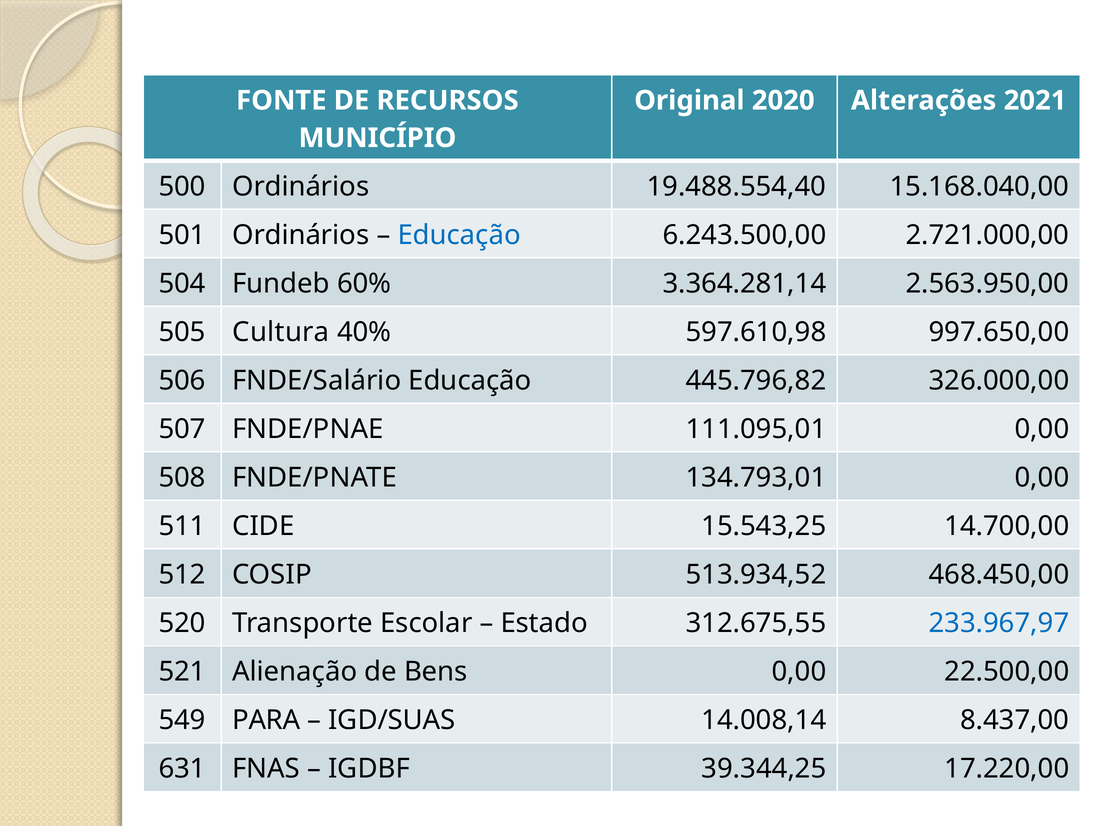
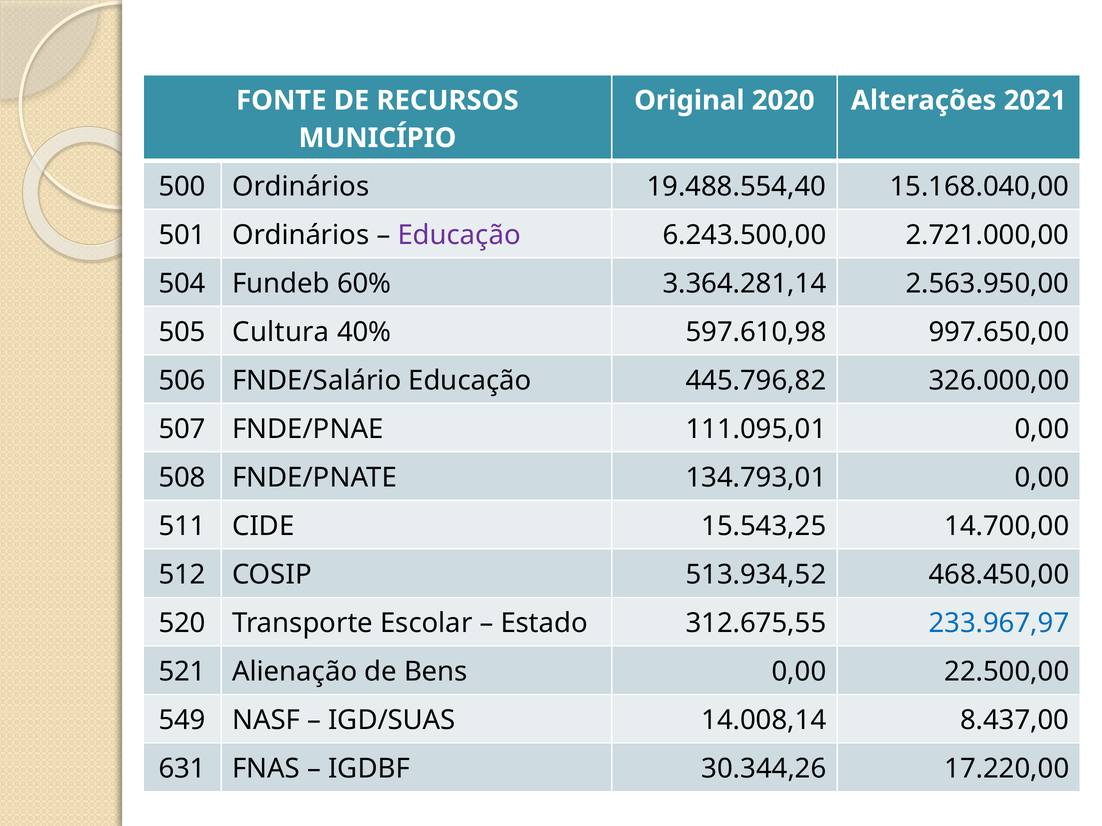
Educação colour: blue -> purple (459, 235)
PARA: PARA -> NASF (266, 721)
39.344,25: 39.344,25 -> 30.344,26 (764, 769)
